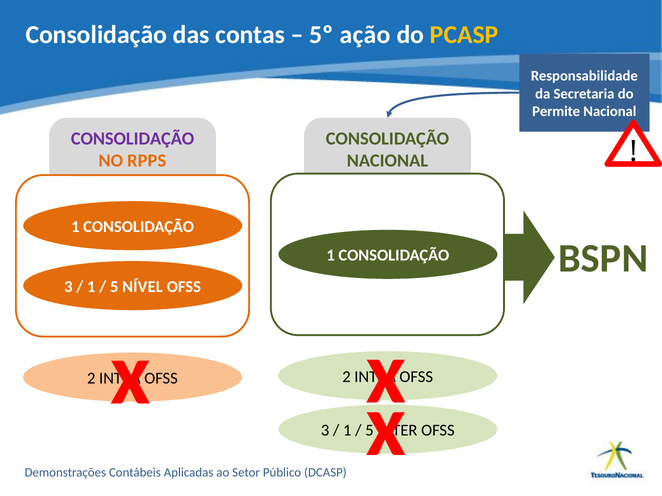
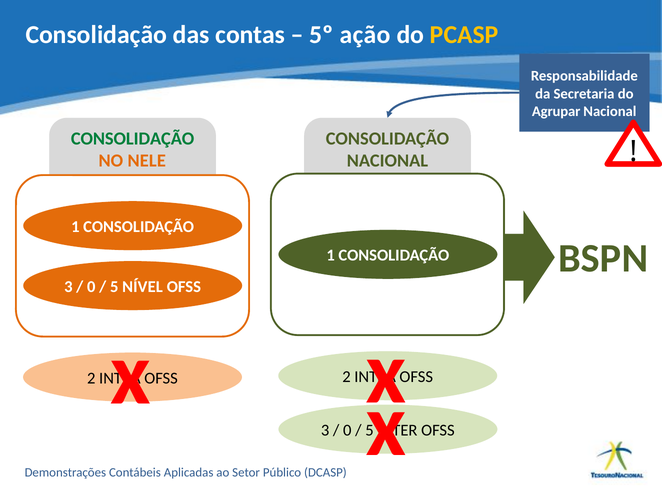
Permite: Permite -> Agrupar (556, 111)
CONSOLIDAÇÃO colour: purple -> green (133, 139)
RPPS: RPPS -> NELE (147, 161)
1: 1 -> 0 (91, 287)
1: 1 -> 0 (347, 431)
